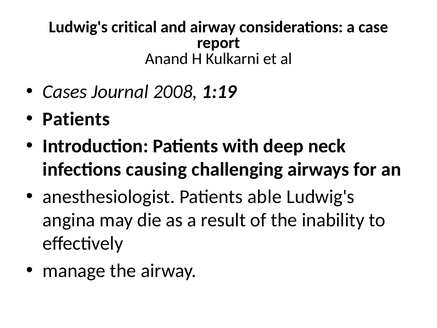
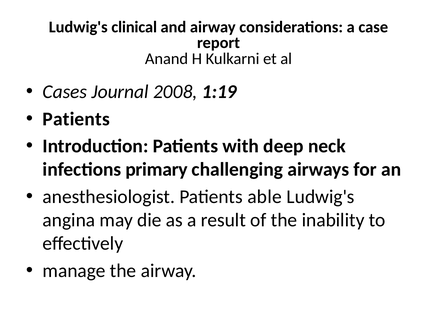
critical: critical -> clinical (134, 27)
causing: causing -> primary (157, 169)
